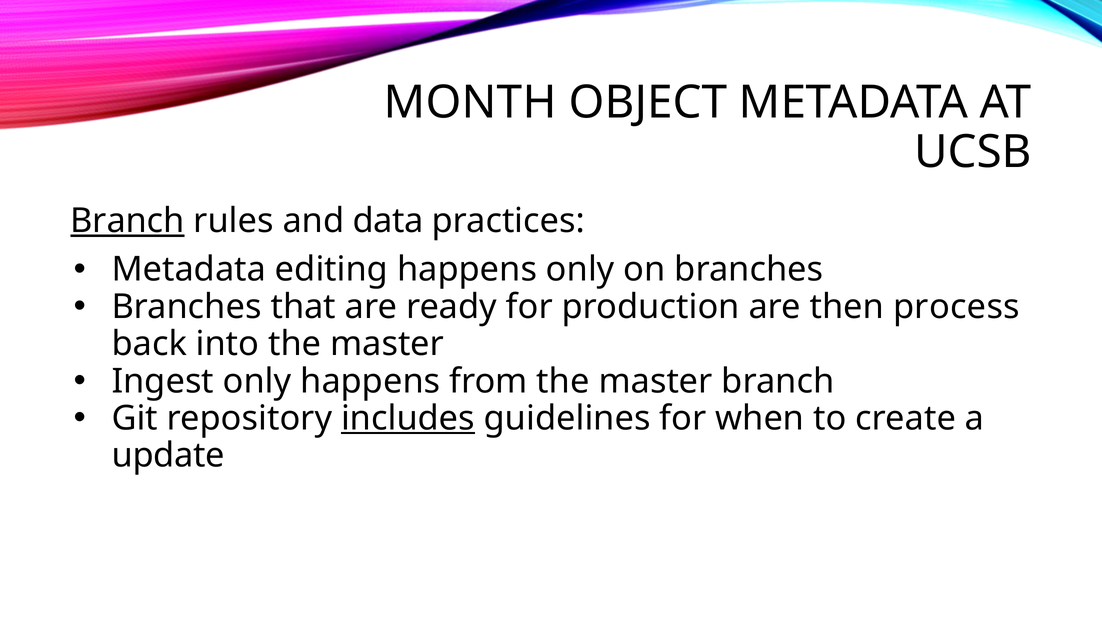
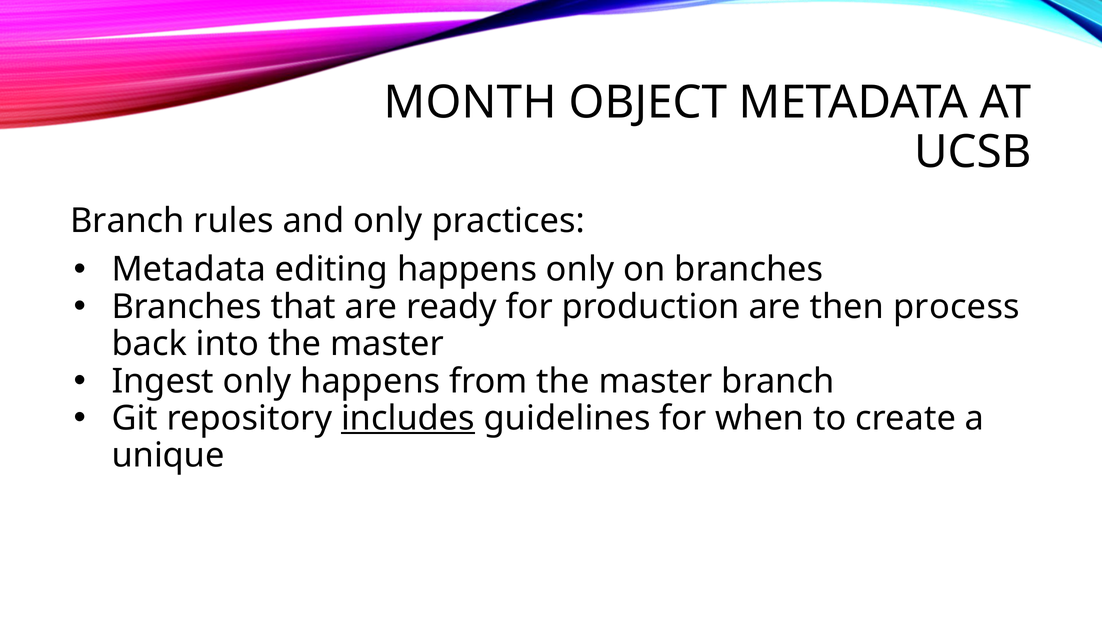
Branch underline: present -> none (127, 221)
and data: data -> only (388, 221)
update: update -> unique (168, 456)
